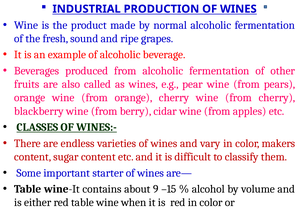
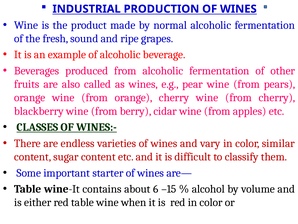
makers: makers -> similar (278, 143)
9: 9 -> 6 (156, 189)
